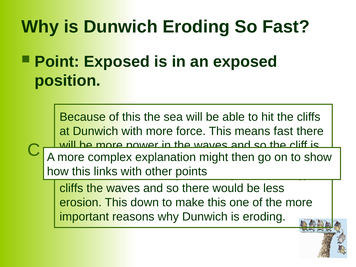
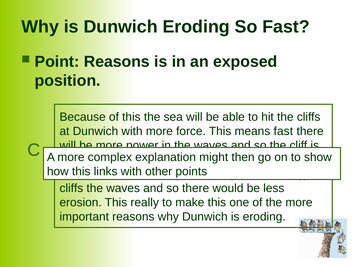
Point Exposed: Exposed -> Reasons (117, 62)
down: down -> really (145, 202)
